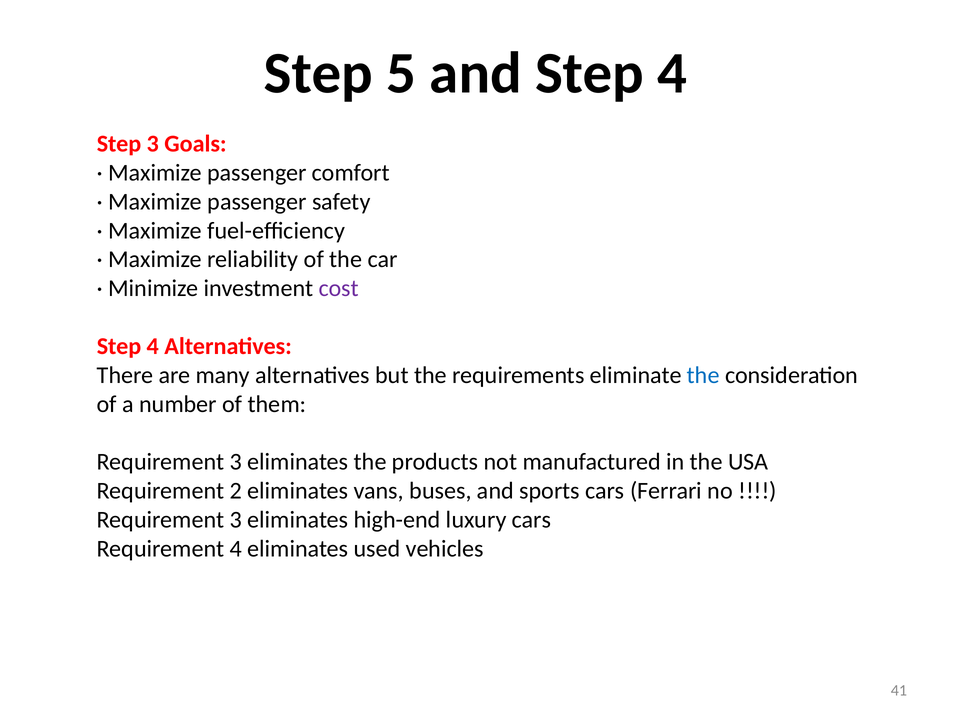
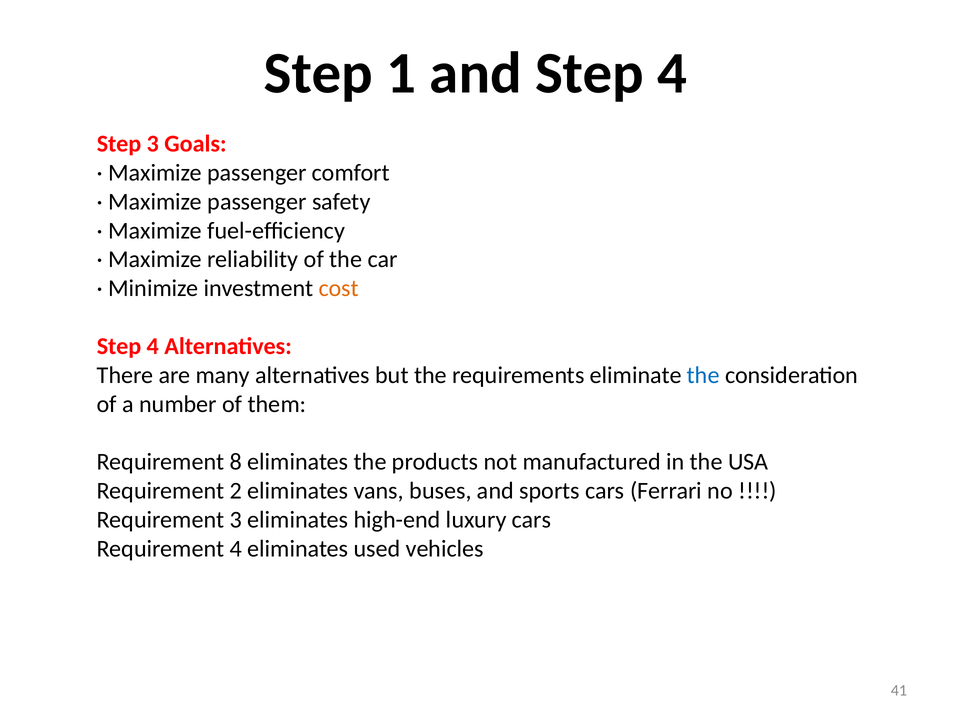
5: 5 -> 1 (401, 73)
cost colour: purple -> orange (339, 289)
3: 3 -> 8 (236, 462)
